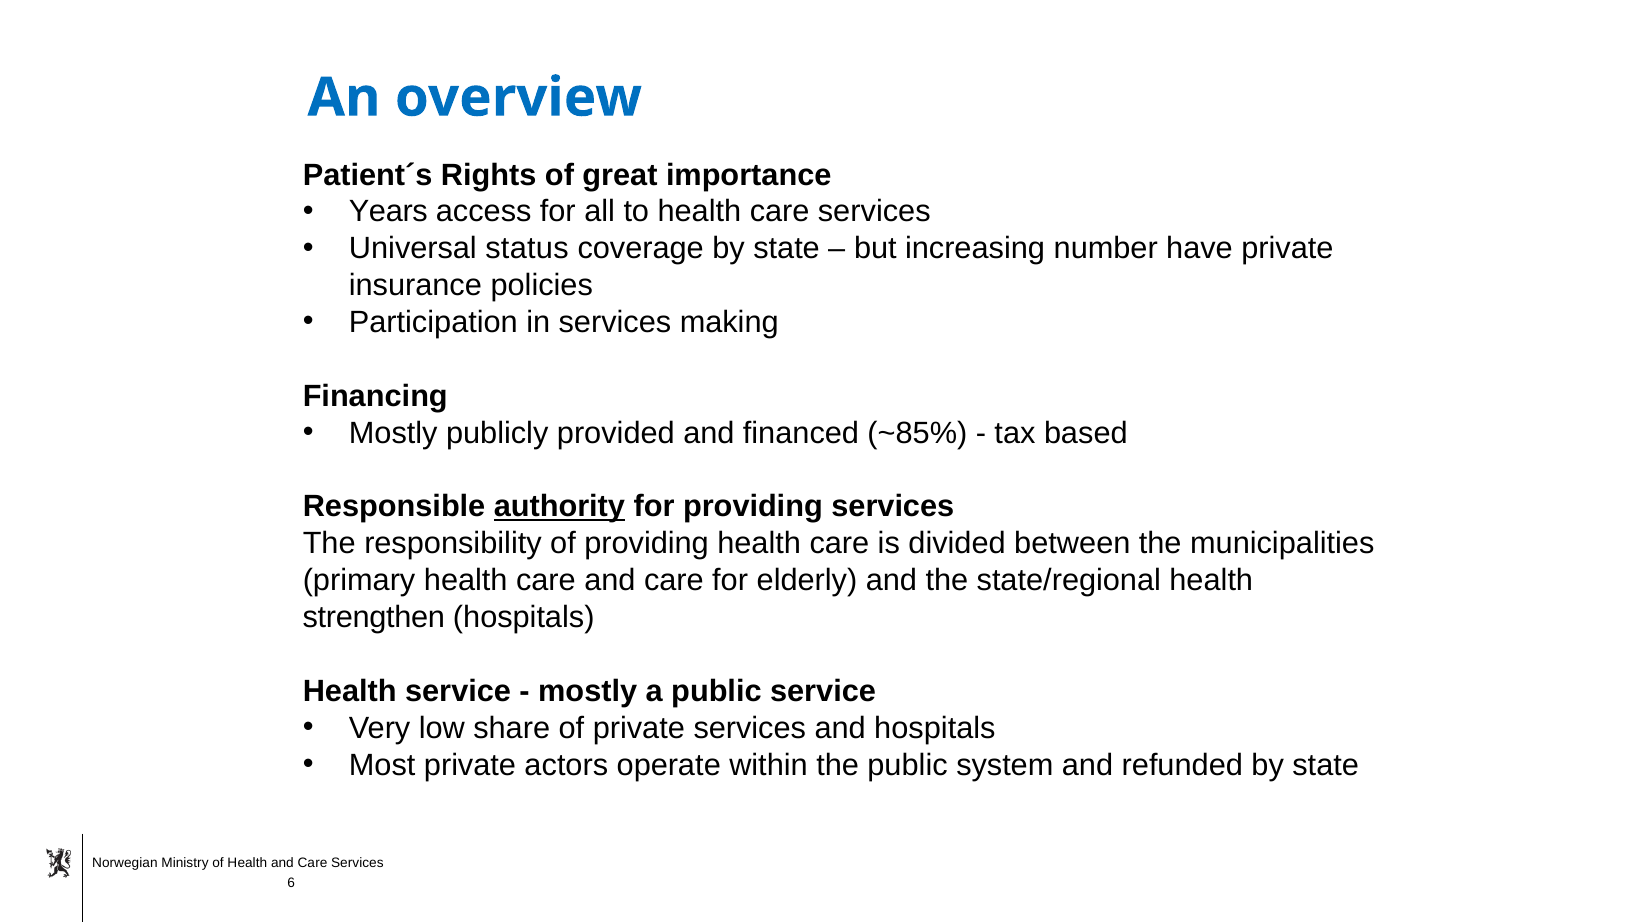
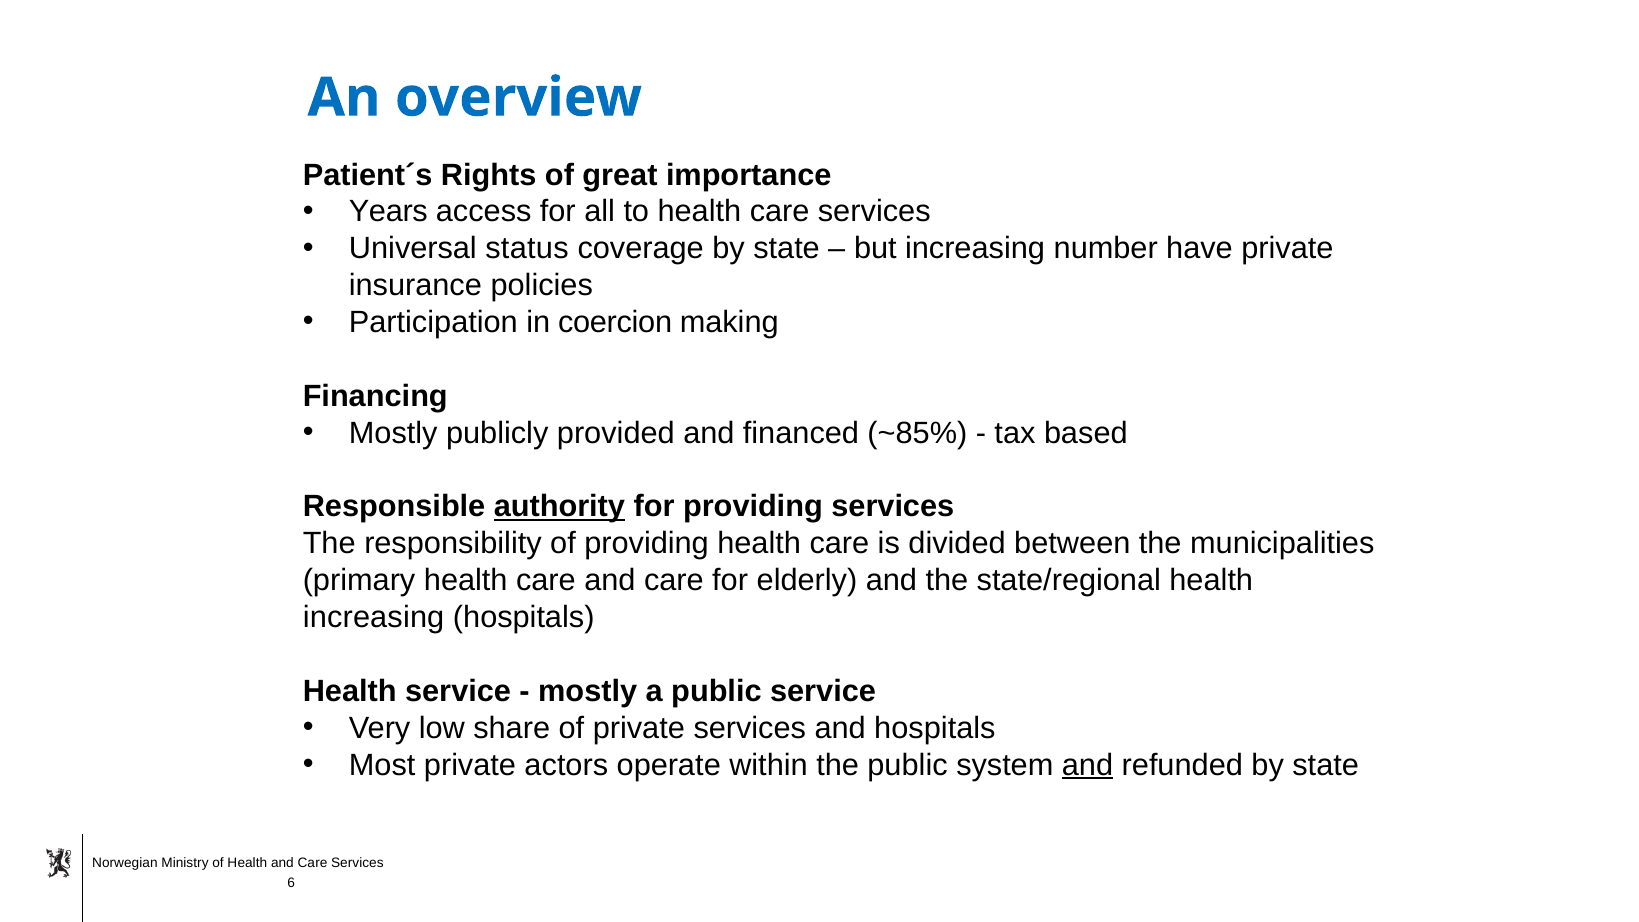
in services: services -> coercion (615, 322)
strengthen: strengthen -> increasing (374, 617)
and underline: none -> present (1088, 765)
